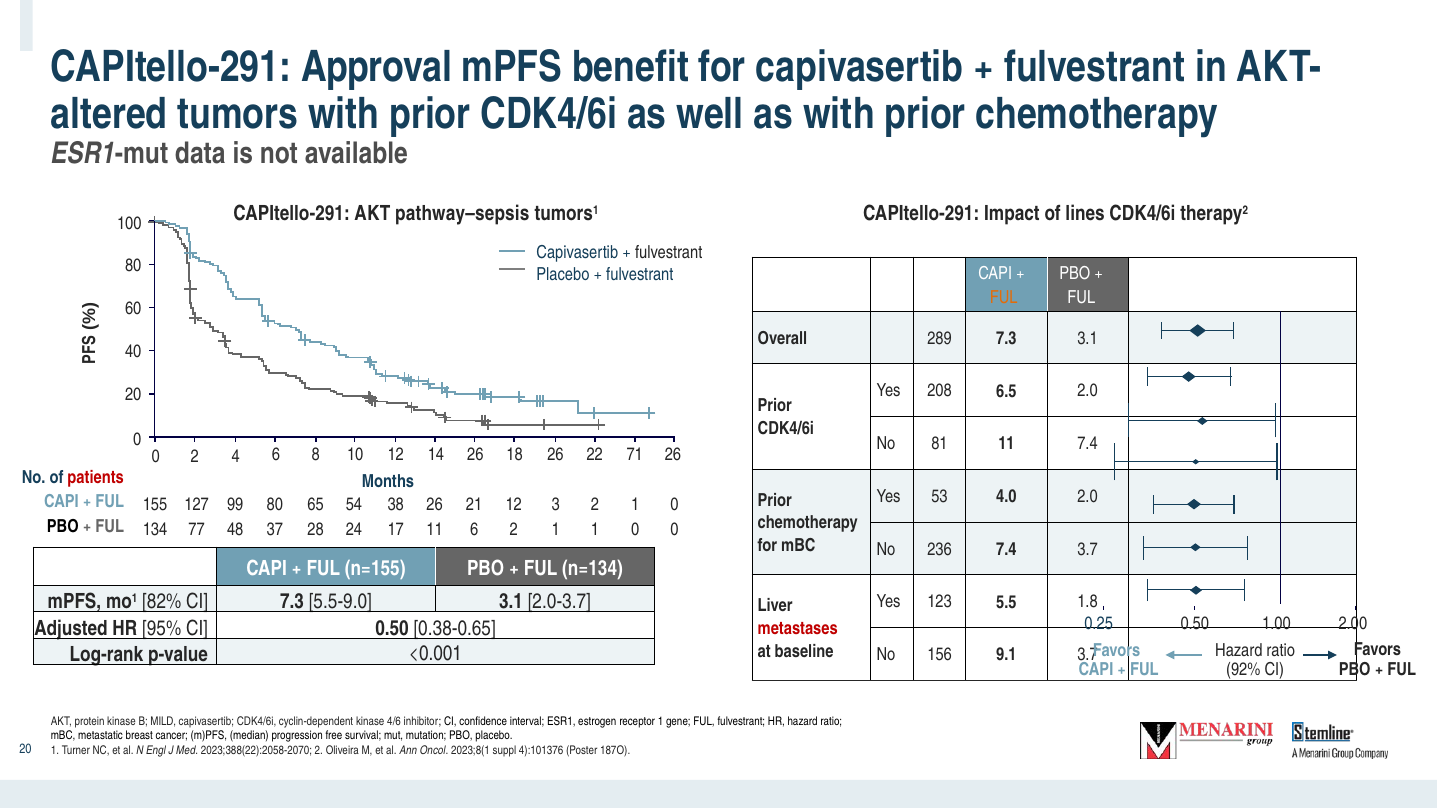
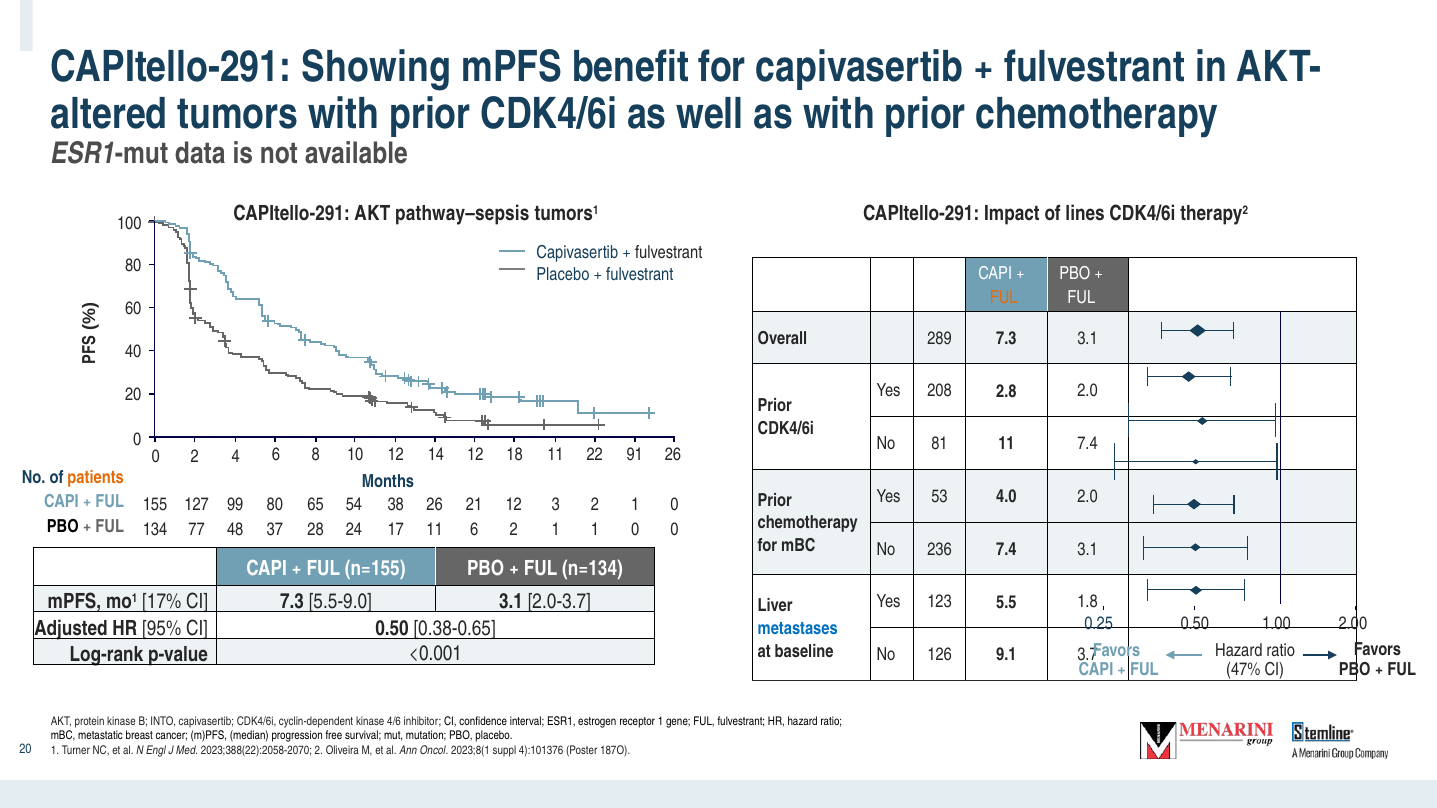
Approval: Approval -> Showing (376, 67)
6.5: 6.5 -> 2.8 (1006, 391)
14 26: 26 -> 12 (475, 455)
18 26: 26 -> 11 (555, 455)
71: 71 -> 91 (635, 455)
patients colour: red -> orange (96, 478)
7.4 3.7: 3.7 -> 3.1 (1088, 549)
82%: 82% -> 17% (162, 602)
metastases colour: red -> blue (798, 629)
156: 156 -> 126 (940, 655)
92%: 92% -> 47% (1243, 670)
MILD: MILD -> INTO (163, 722)
